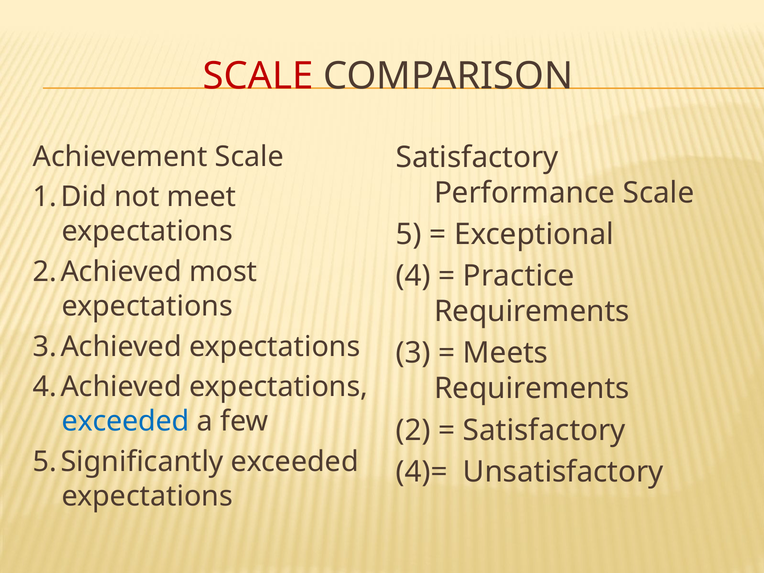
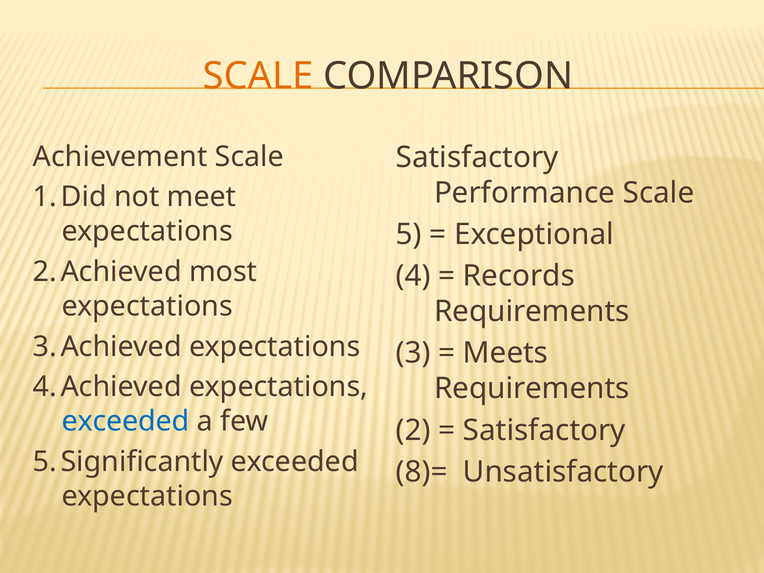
SCALE colour: red -> orange (258, 76)
Practice: Practice -> Records (519, 276)
4)=: 4)= -> 8)= (422, 472)
